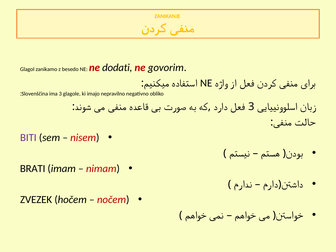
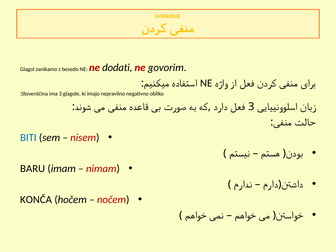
BITI colour: purple -> blue (28, 138)
BRATI: BRATI -> BARU (33, 169)
ZVEZEK: ZVEZEK -> KONČA (36, 200)
